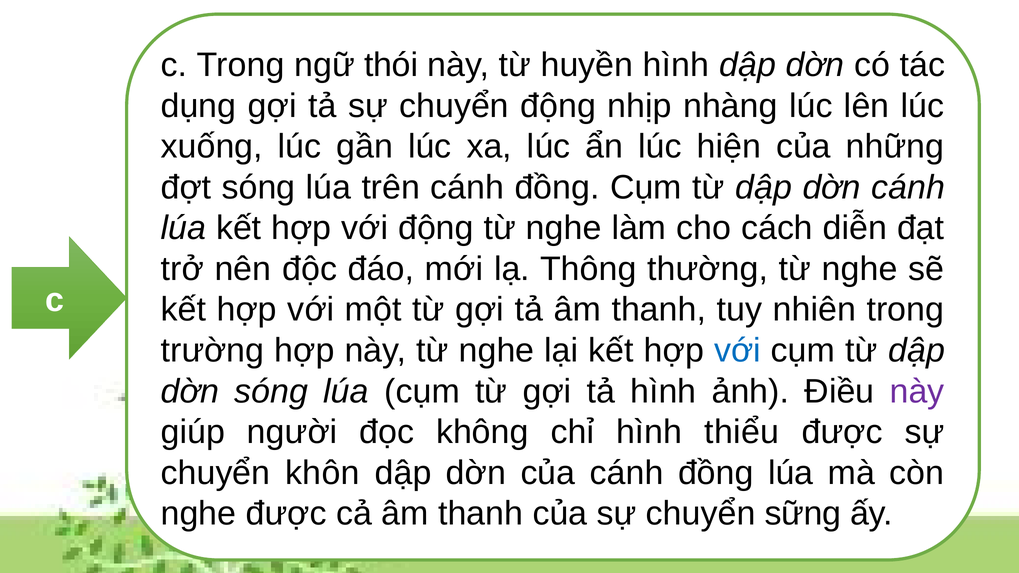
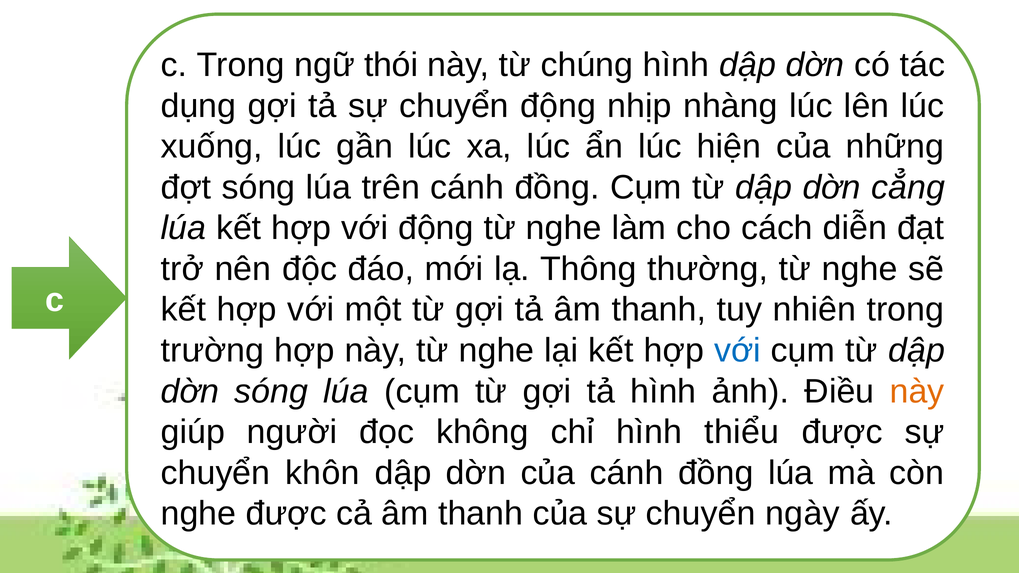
huyền: huyền -> chúng (587, 65)
dờn cánh: cánh -> cẳng (908, 188)
này colour: purple -> orange (917, 391)
sững: sững -> ngày (803, 514)
